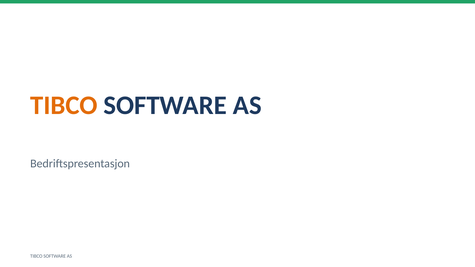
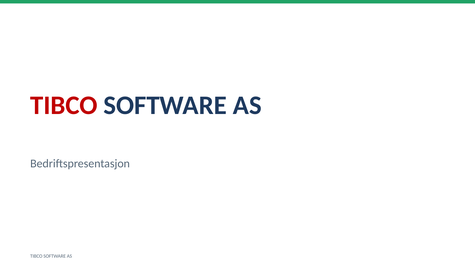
TIBCO colour: orange -> red (64, 105)
